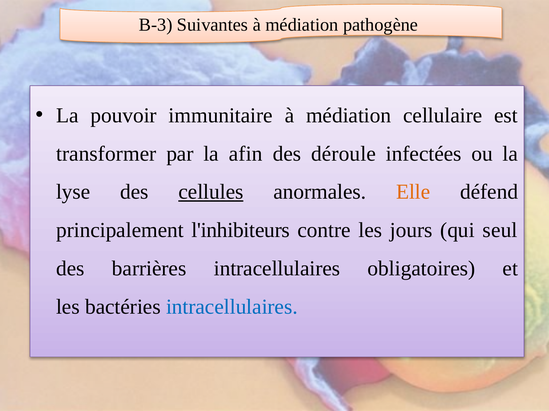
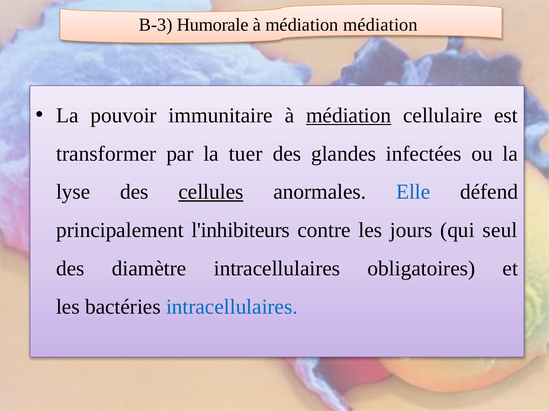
Suivantes: Suivantes -> Humorale (213, 25)
médiation pathogène: pathogène -> médiation (380, 25)
médiation underline: none -> present (349, 116)
afin: afin -> tuer (246, 154)
déroule: déroule -> glandes (344, 154)
Elle colour: orange -> blue (413, 192)
barrières: barrières -> diamètre (149, 269)
